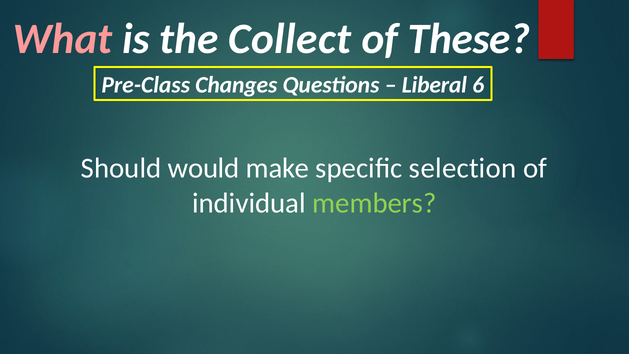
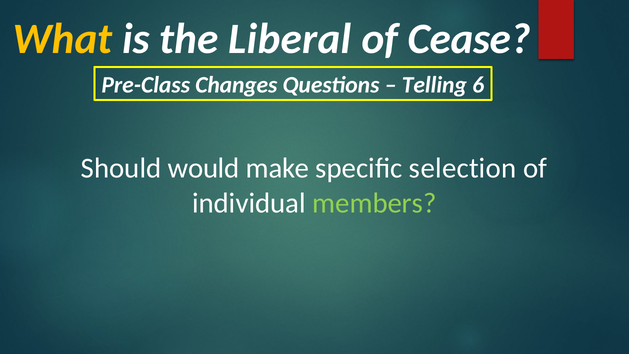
What colour: pink -> yellow (62, 39)
Collect: Collect -> Liberal (290, 39)
These: These -> Cease (469, 39)
Liberal: Liberal -> Telling (434, 85)
